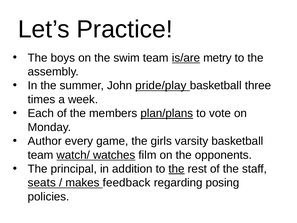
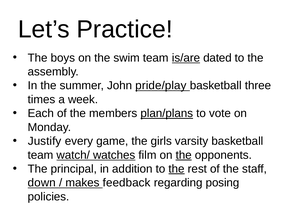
metry: metry -> dated (217, 58)
Author: Author -> Justify (45, 141)
the underline: none -> present (184, 155)
seats: seats -> down (42, 183)
